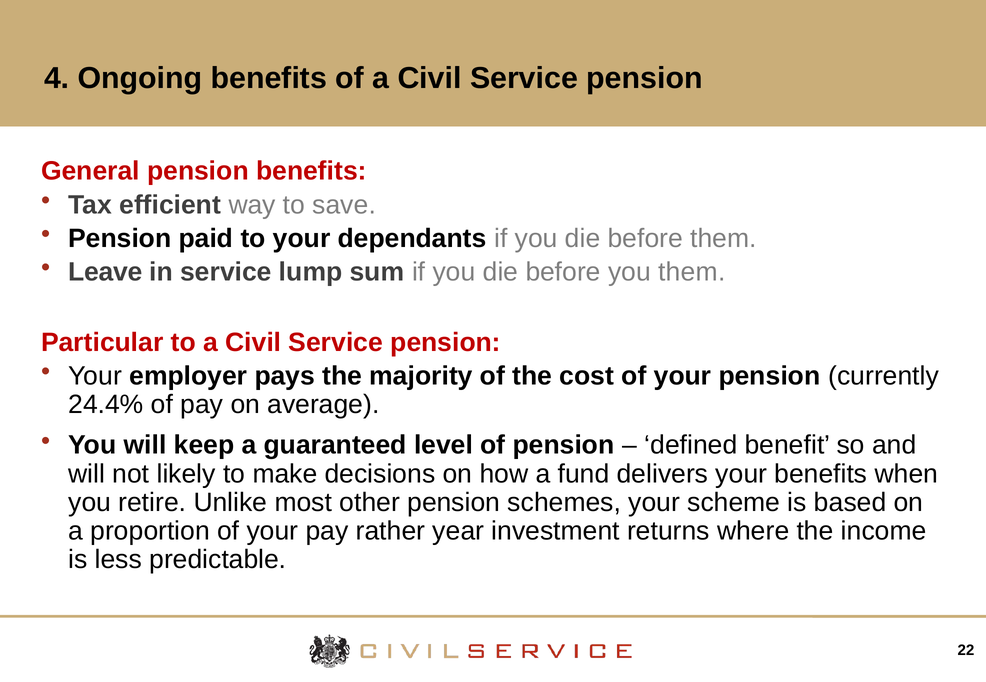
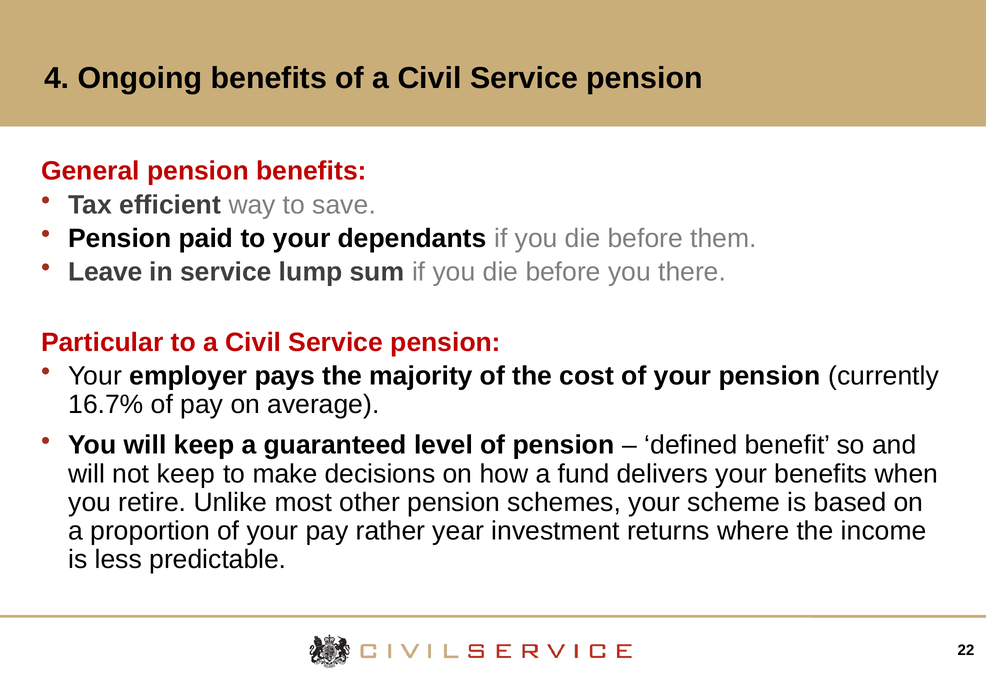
you them: them -> there (692, 272)
24.4%: 24.4% -> 16.7% (106, 405)
not likely: likely -> keep (186, 474)
